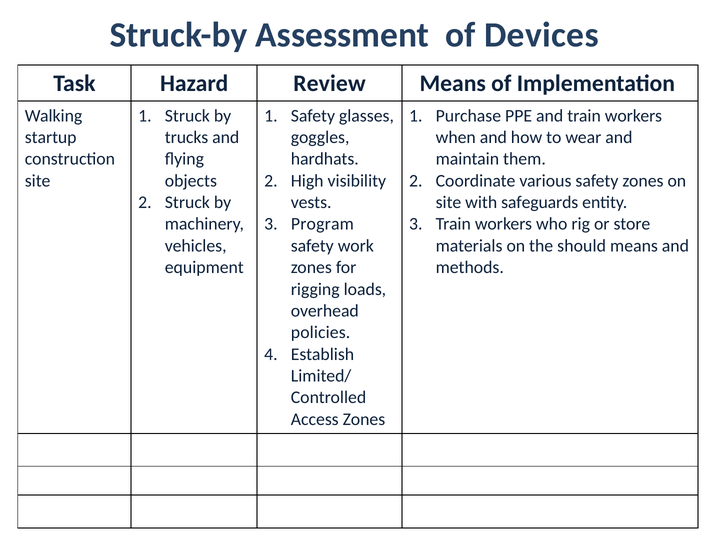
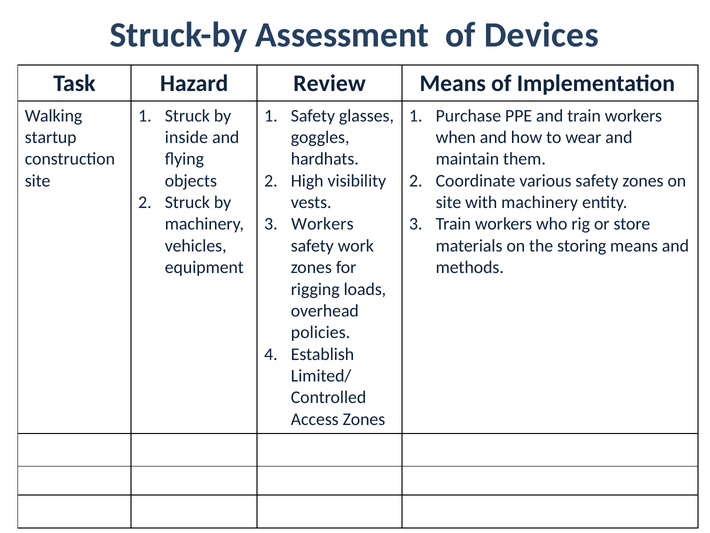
trucks: trucks -> inside (186, 137)
with safeguards: safeguards -> machinery (540, 202)
Program: Program -> Workers (322, 224)
should: should -> storing (582, 246)
